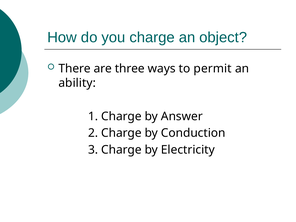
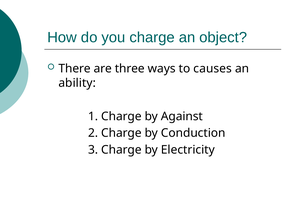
permit: permit -> causes (213, 69)
Answer: Answer -> Against (182, 116)
